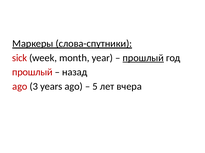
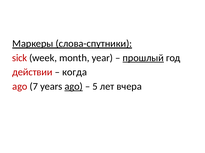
прошлый: прошлый -> действии (32, 72)
назад: назад -> когда (75, 72)
3: 3 -> 7 (34, 87)
ago underline: none -> present (74, 87)
